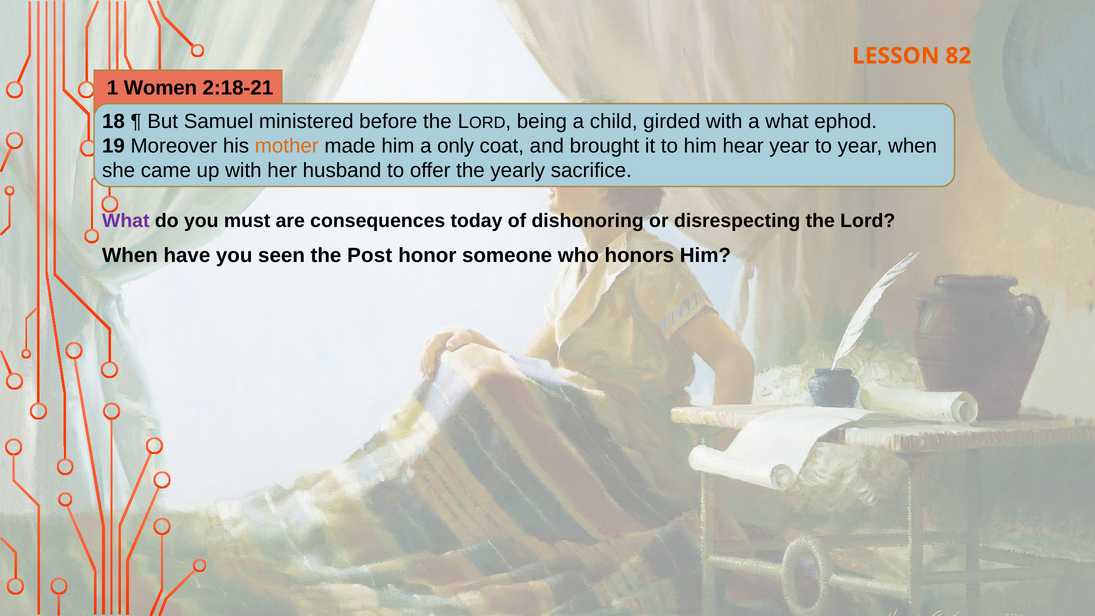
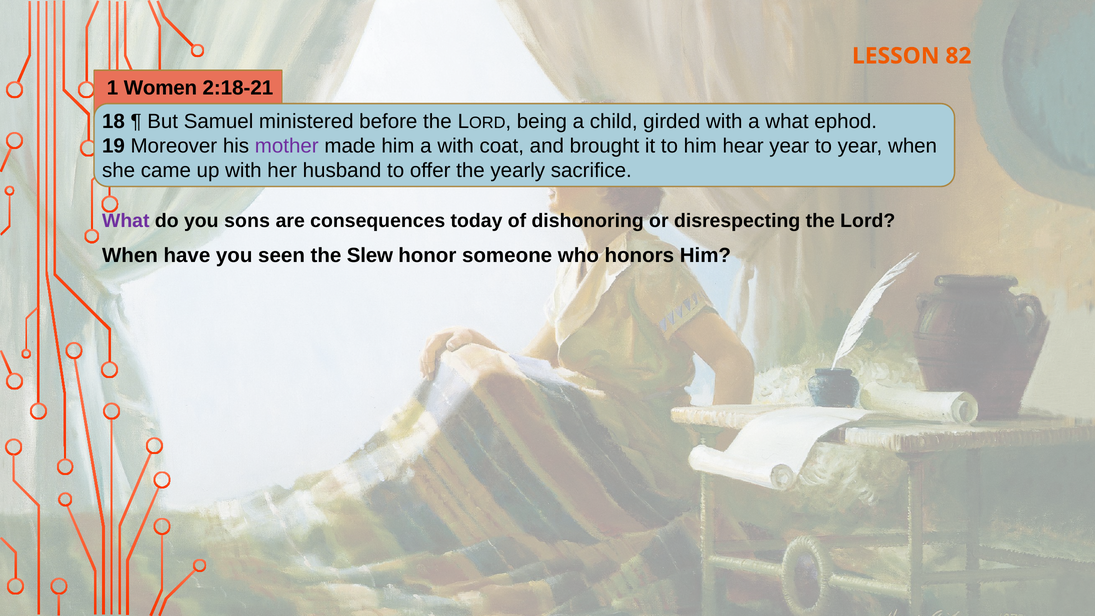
mother colour: orange -> purple (287, 146)
a only: only -> with (456, 146)
must: must -> sons (247, 221)
Post: Post -> Slew (370, 255)
